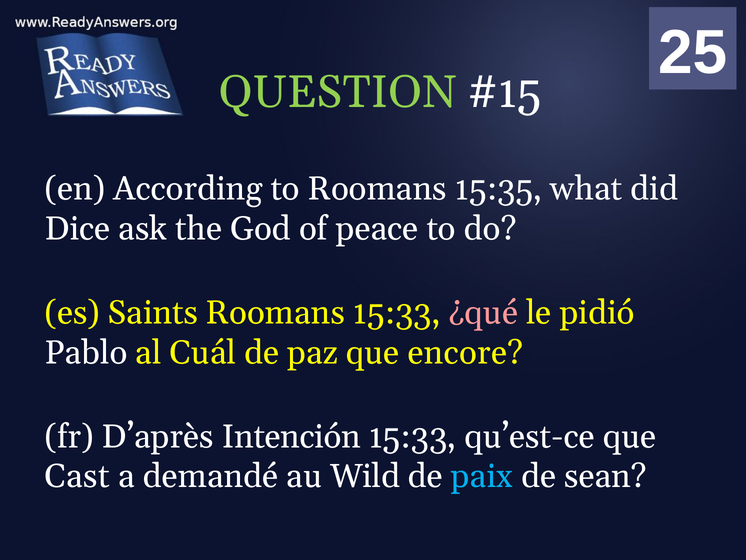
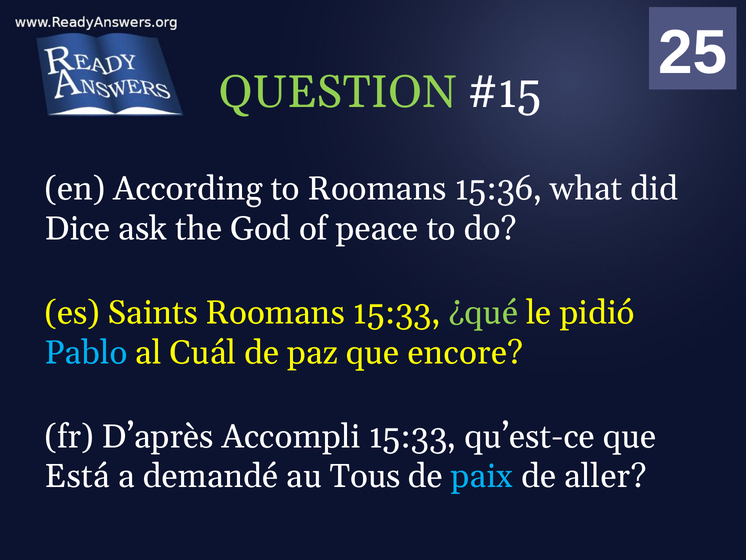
15:35: 15:35 -> 15:36 (499, 189)
¿qué colour: pink -> light green (483, 312)
Pablo colour: white -> light blue (86, 352)
Intención: Intención -> Accompli (291, 436)
Cast: Cast -> Está (77, 476)
Wild: Wild -> Tous (365, 476)
sean: sean -> aller (605, 476)
